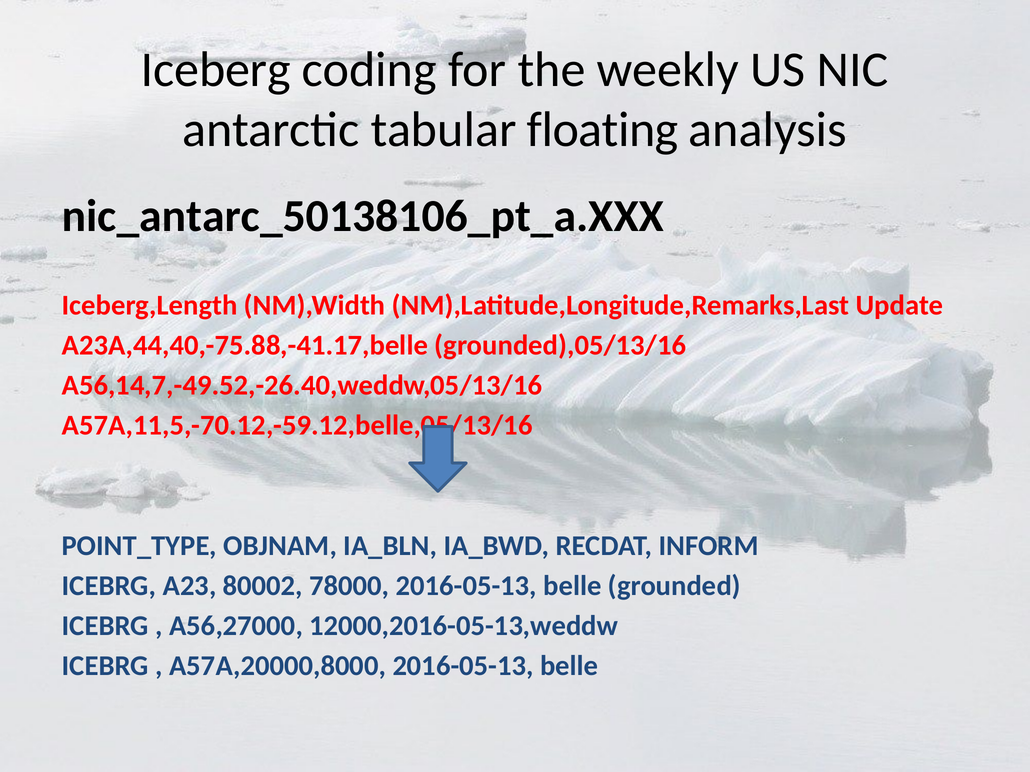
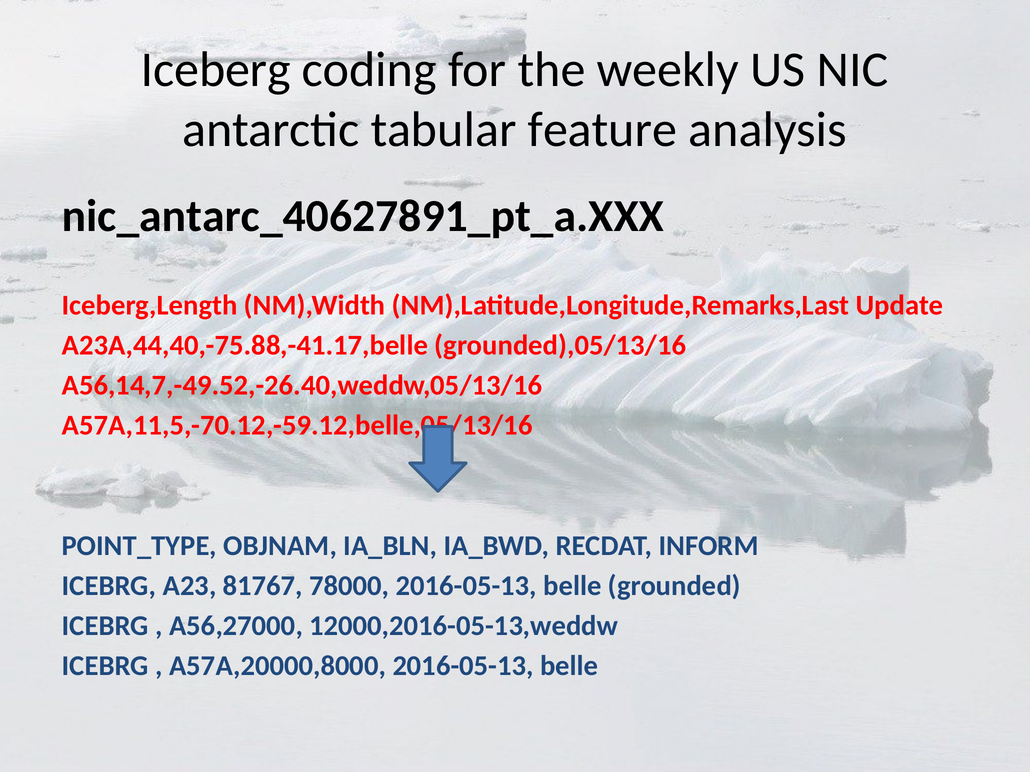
floating: floating -> feature (602, 130)
nic_antarc_50138106_pt_a.XXX: nic_antarc_50138106_pt_a.XXX -> nic_antarc_40627891_pt_a.XXX (363, 216)
80002: 80002 -> 81767 (263, 586)
